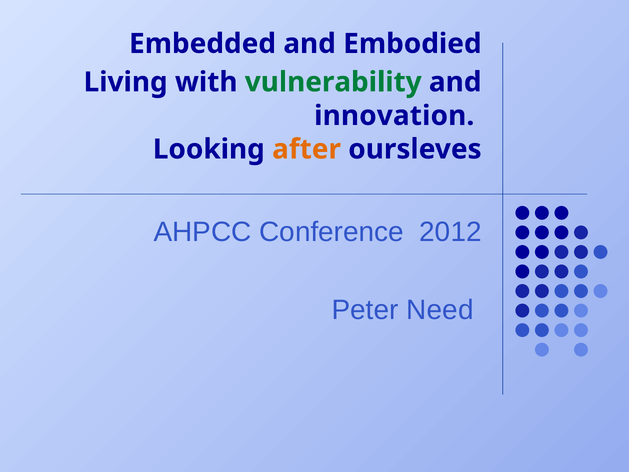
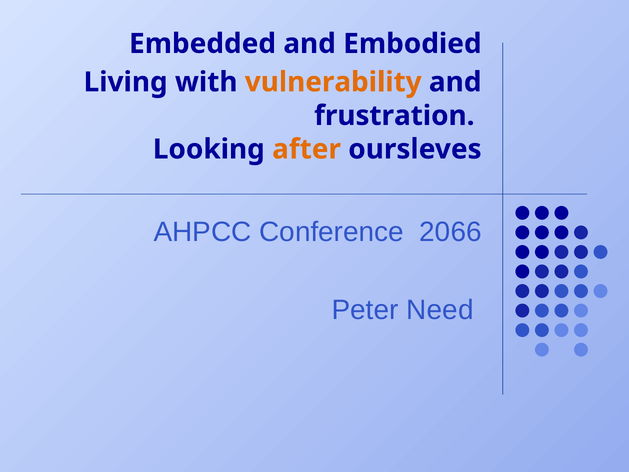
vulnerability colour: green -> orange (333, 82)
innovation: innovation -> frustration (394, 116)
2012: 2012 -> 2066 (451, 232)
